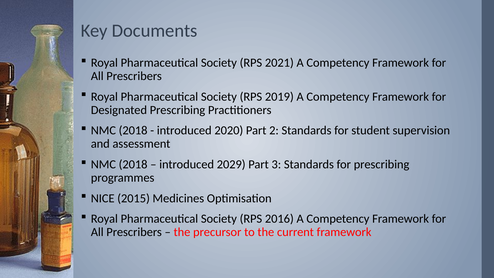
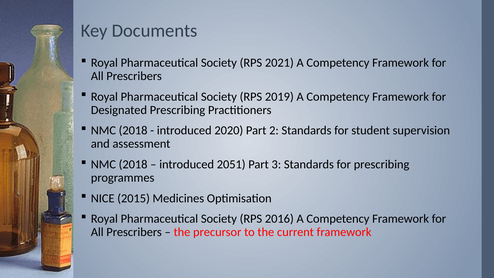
2029: 2029 -> 2051 (231, 164)
